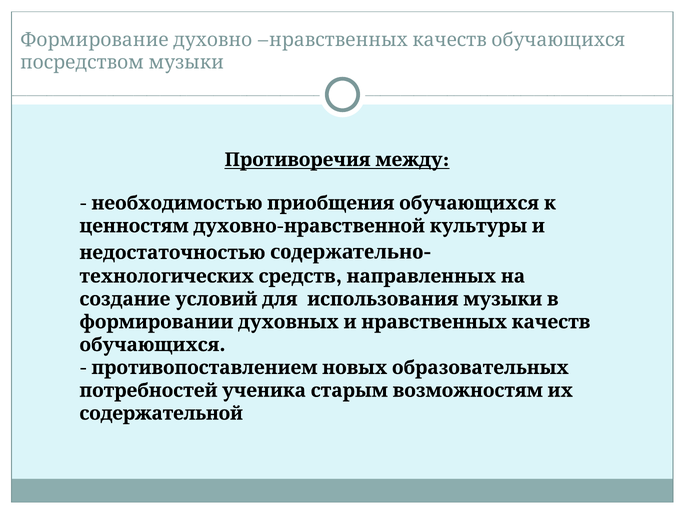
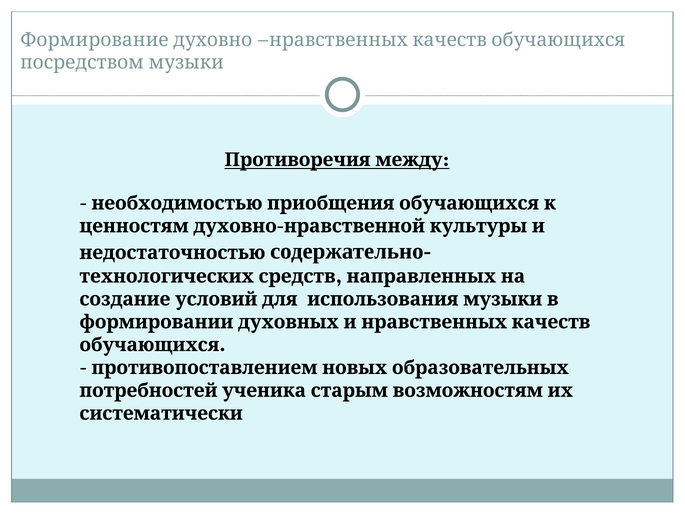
содержательной: содержательной -> систематически (161, 413)
